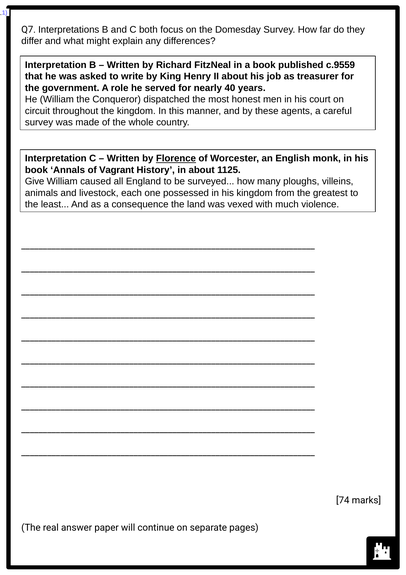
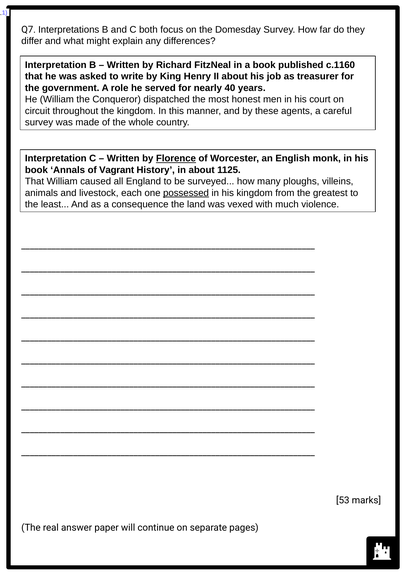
c.9559: c.9559 -> c.1160 (340, 65)
Give: Give -> That (35, 181)
possessed underline: none -> present (186, 193)
74: 74 -> 53 (343, 500)
